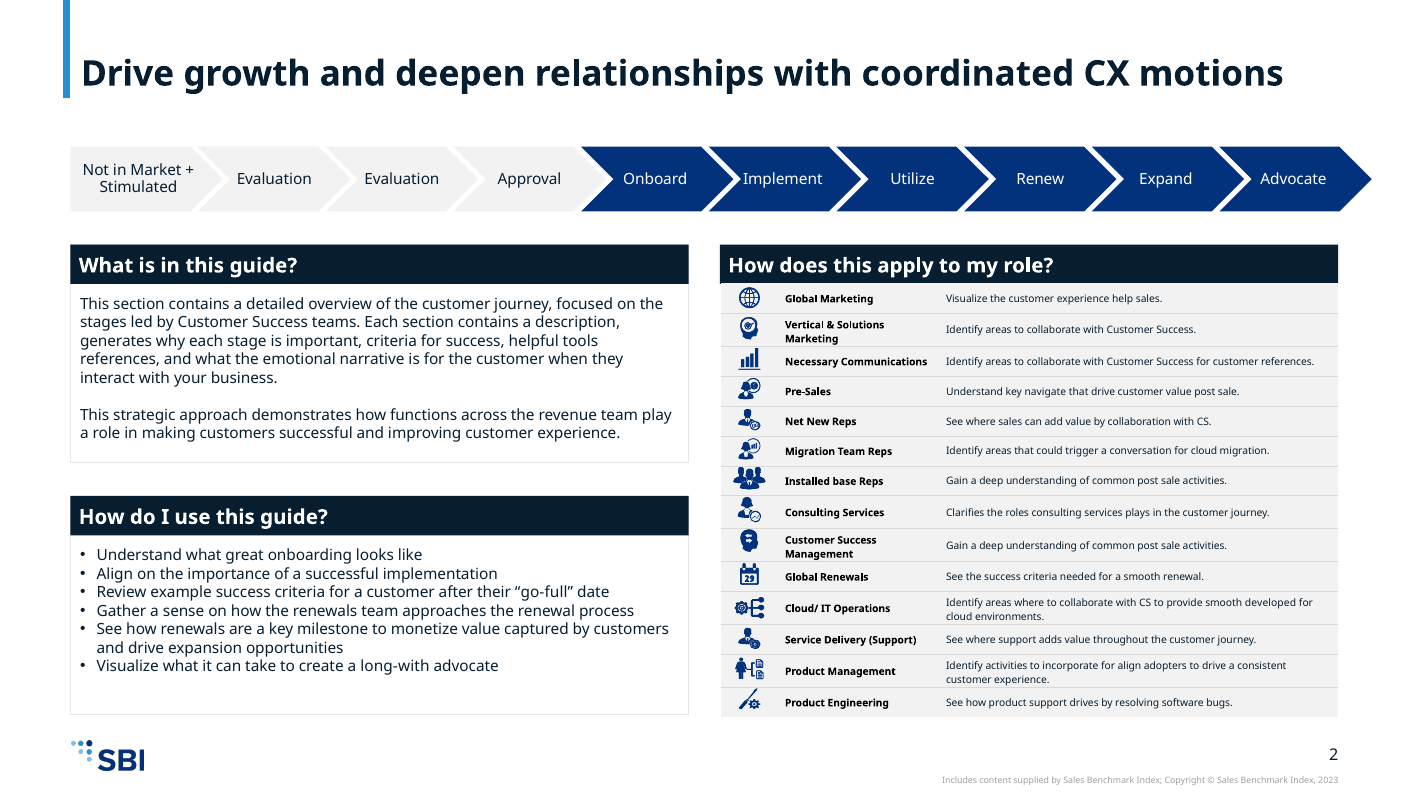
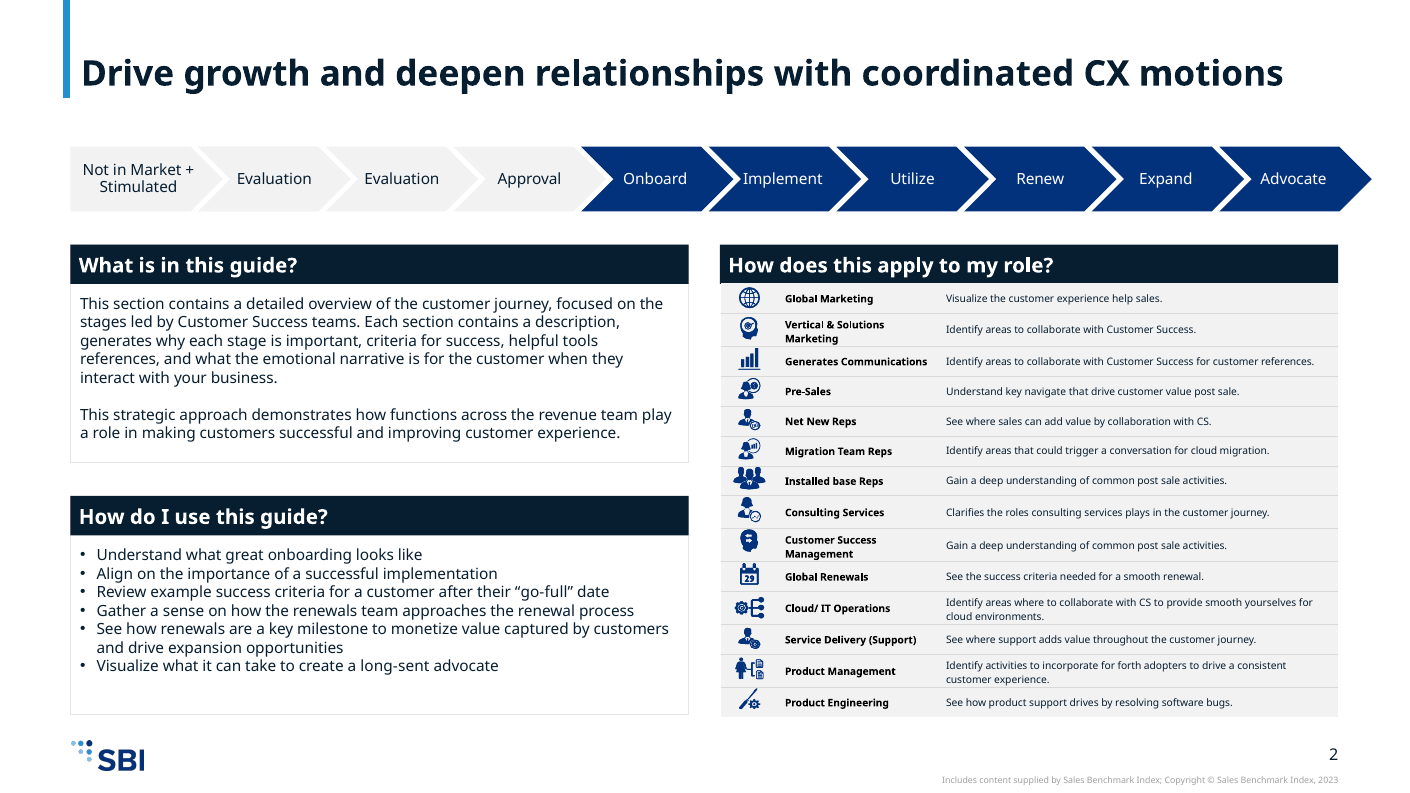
Necessary: Necessary -> Generates (812, 362)
developed: developed -> yourselves (1271, 603)
long-with: long-with -> long-sent (395, 667)
for align: align -> forth (1130, 666)
